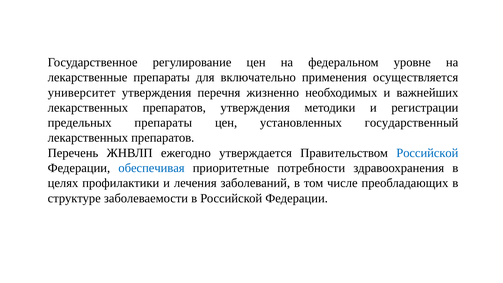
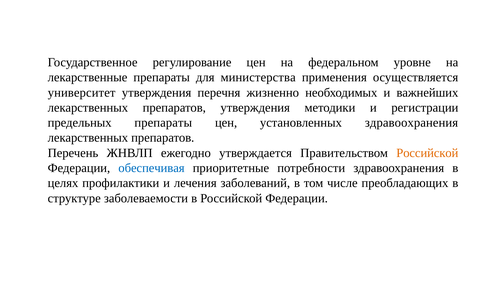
включательно: включательно -> министерства (258, 77)
установленных государственный: государственный -> здравоохранения (411, 123)
Российской colour: blue -> orange (427, 153)
